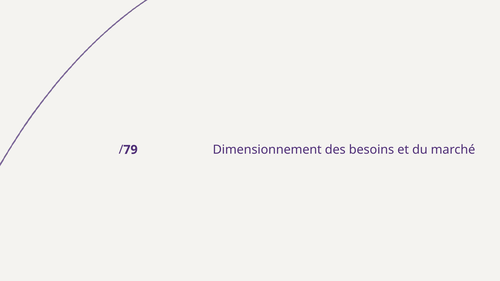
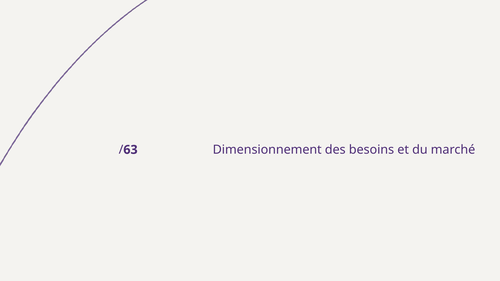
79: 79 -> 63 (130, 150)
